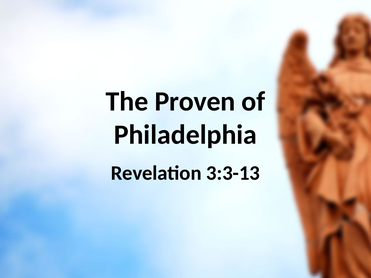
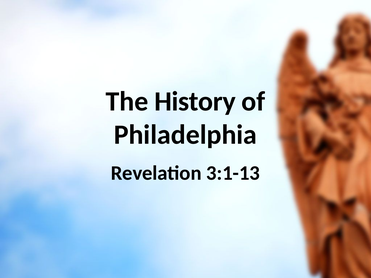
Proven: Proven -> History (195, 102)
3:3-13: 3:3-13 -> 3:1-13 (233, 173)
